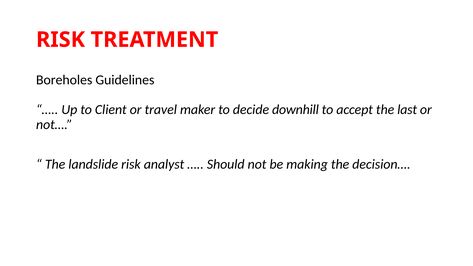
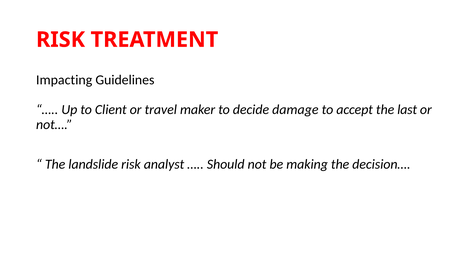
Boreholes: Boreholes -> Impacting (64, 80)
downhill: downhill -> damage (295, 110)
